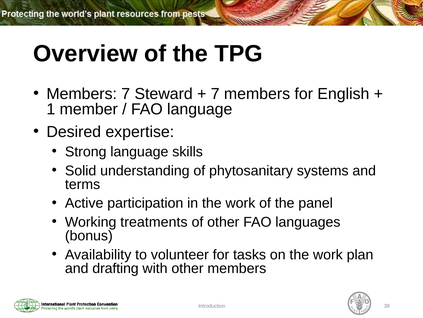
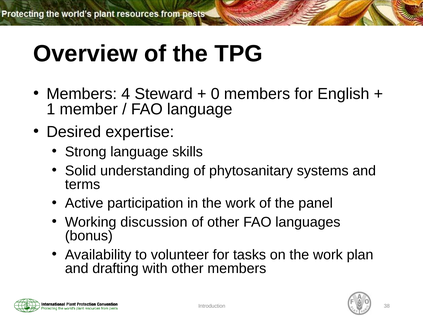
Members 7: 7 -> 4 (126, 94)
7: 7 -> 0 (215, 94)
treatments: treatments -> discussion (154, 222)
